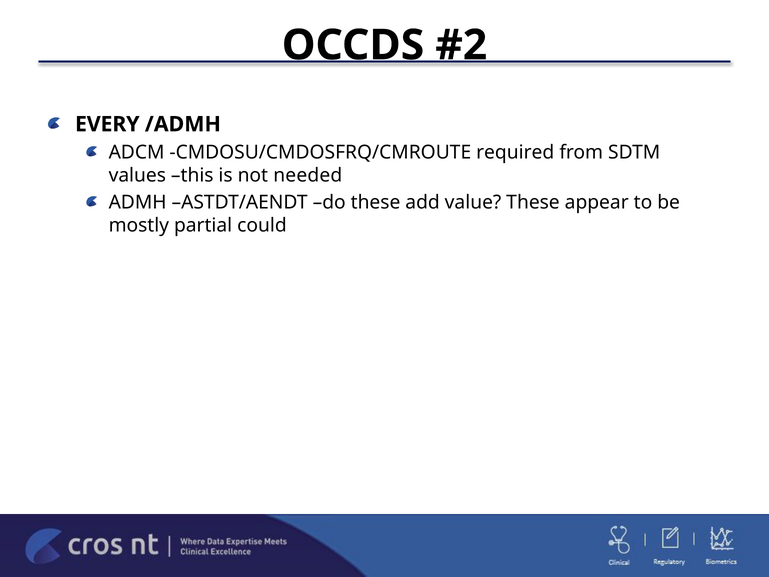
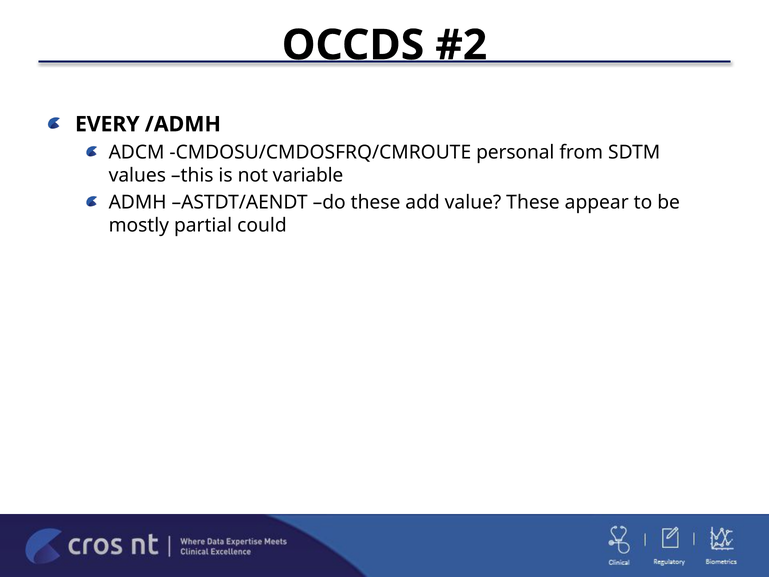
required: required -> personal (515, 152)
needed: needed -> variable (308, 175)
